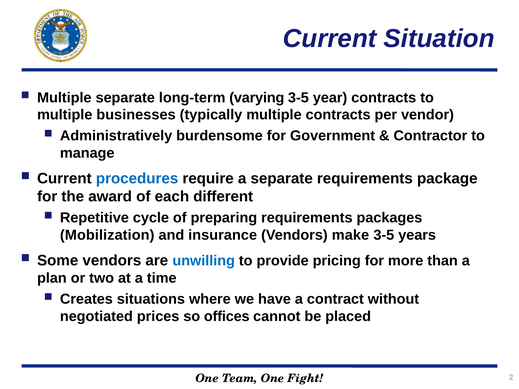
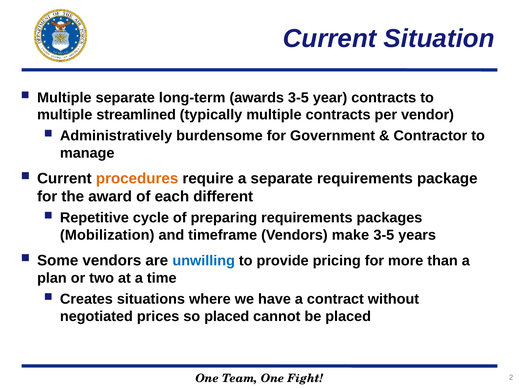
varying: varying -> awards (257, 98)
businesses: businesses -> streamlined (136, 115)
procedures colour: blue -> orange (137, 179)
insurance: insurance -> timeframe (223, 235)
so offices: offices -> placed (227, 317)
